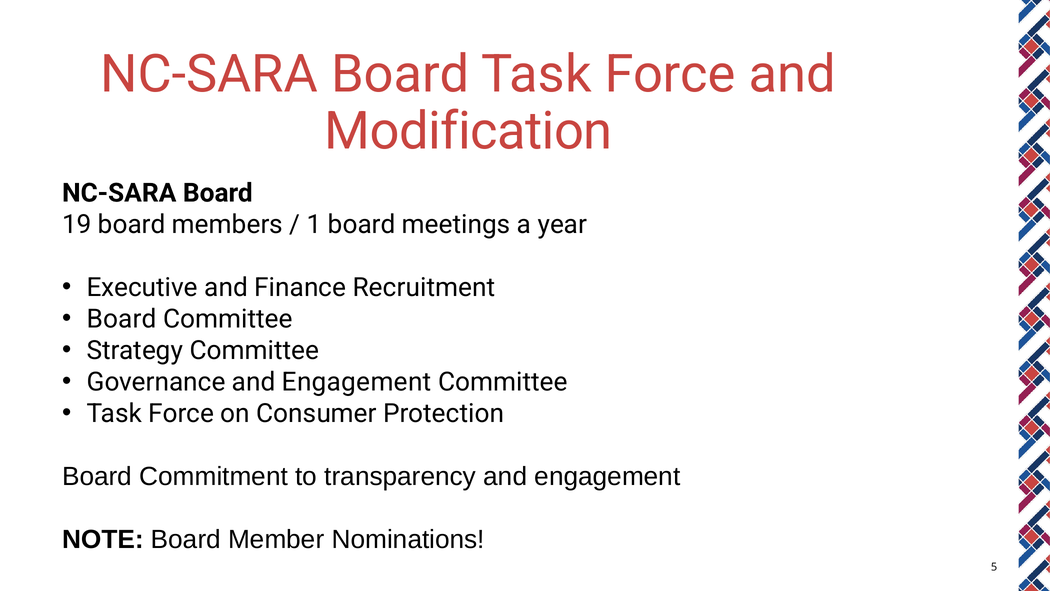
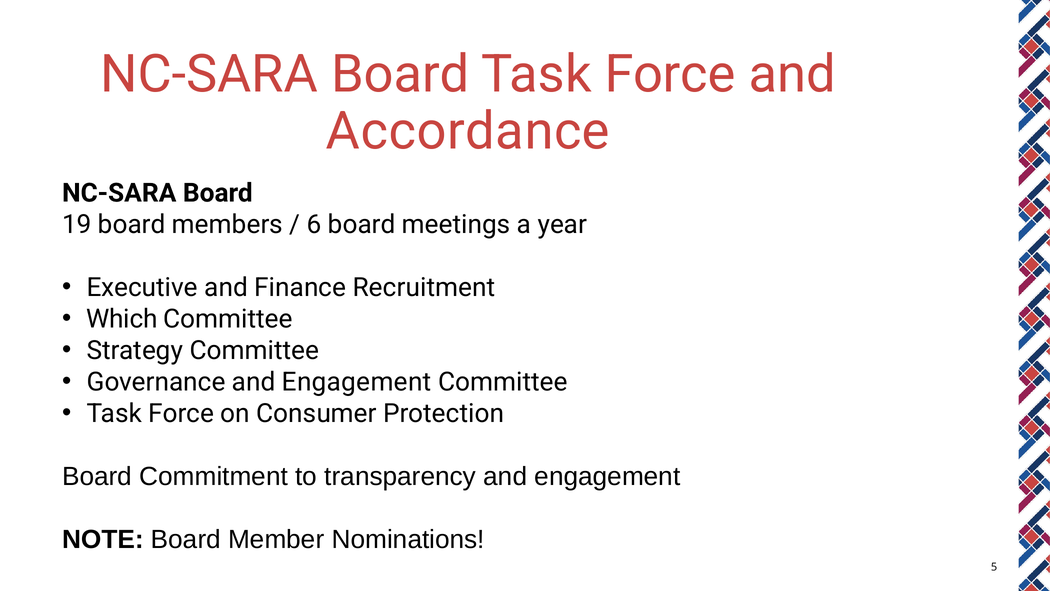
Modification: Modification -> Accordance (468, 131)
1: 1 -> 6 (314, 224)
Board: Board -> Which (122, 319)
